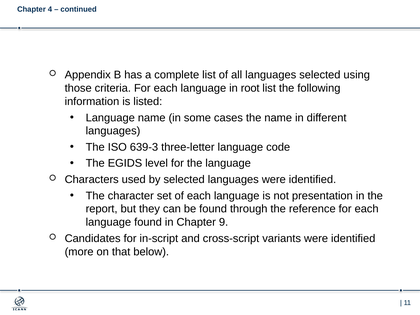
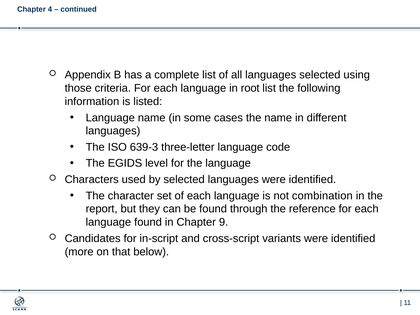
presentation: presentation -> combination (322, 196)
